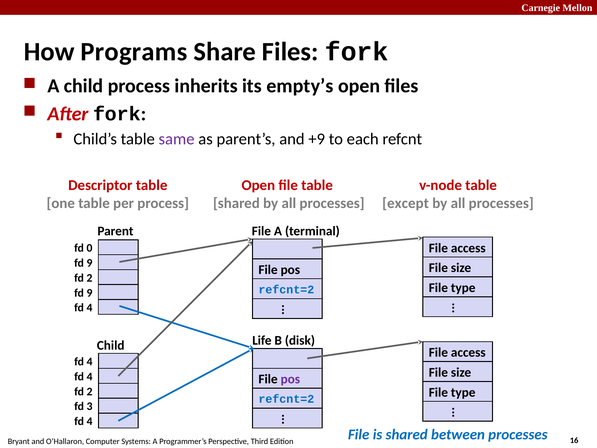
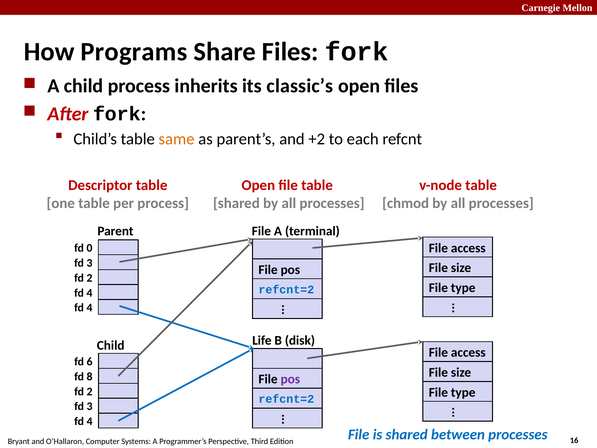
empty’s: empty’s -> classic’s (300, 86)
same colour: purple -> orange (177, 139)
+9: +9 -> +2 (317, 139)
except: except -> chmod (406, 203)
9: 9 -> 3 (90, 263)
9: 9 -> 4 (90, 293)
4: 4 -> 6 (90, 361)
4: 4 -> 8 (90, 376)
